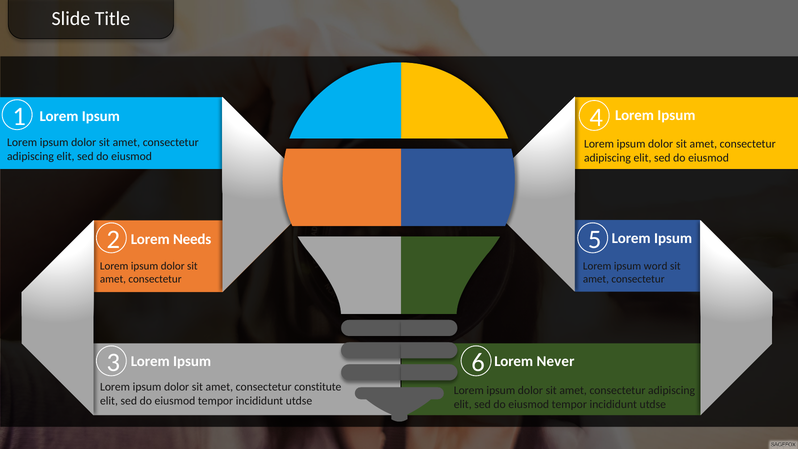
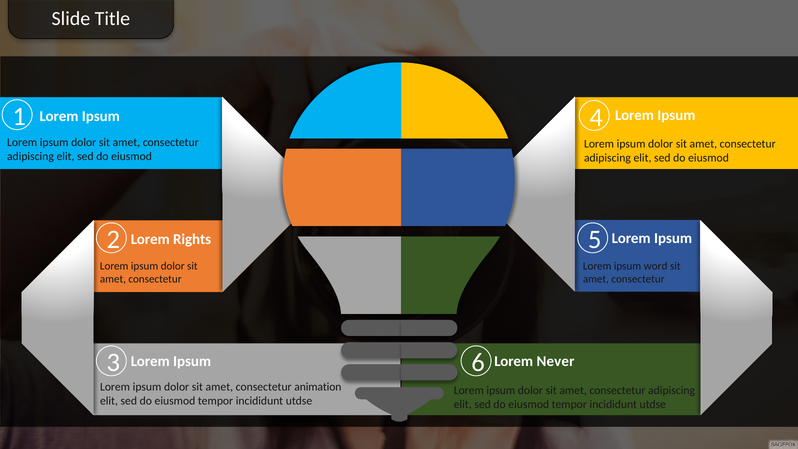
Needs: Needs -> Rights (192, 239)
constitute: constitute -> animation (318, 387)
